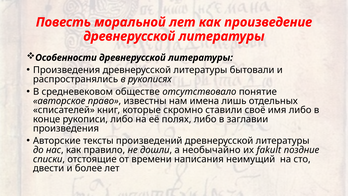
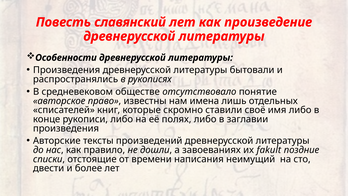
моральной: моральной -> славянский (130, 22)
необычайно: необычайно -> завоеваниях (211, 150)
